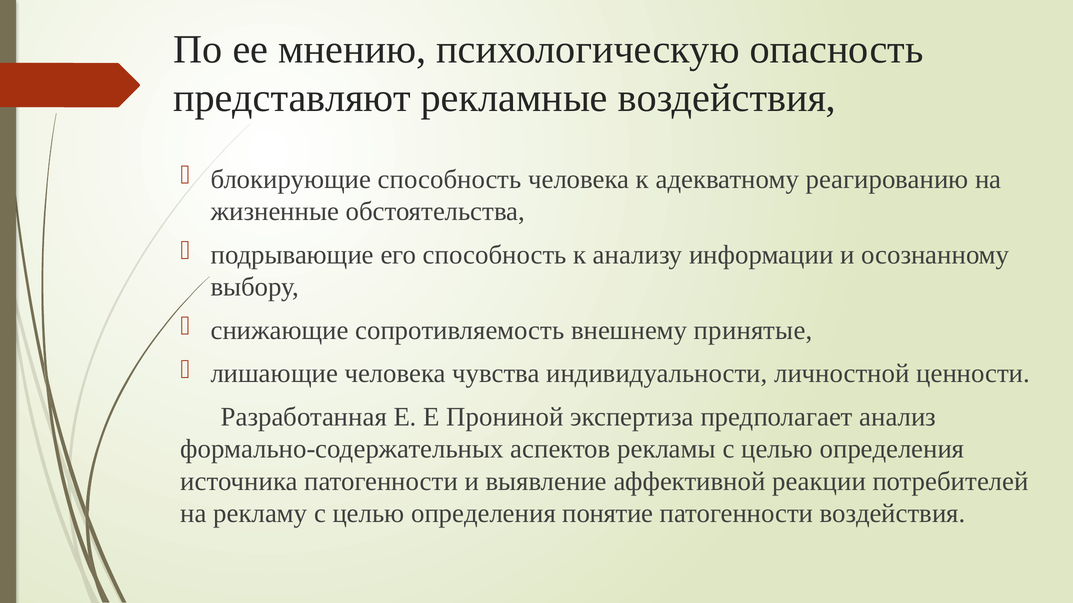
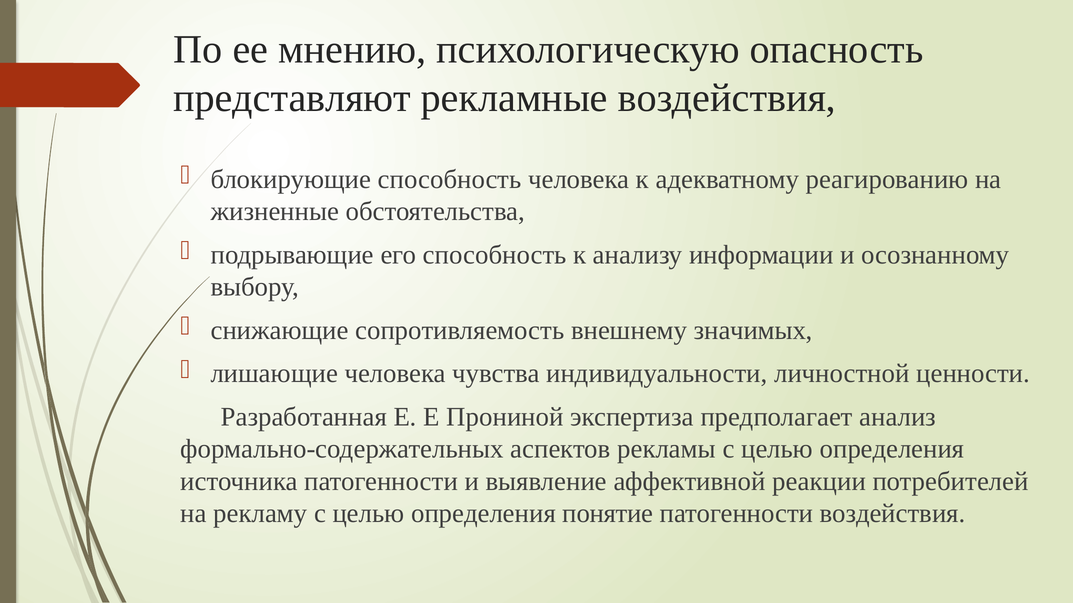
принятые: принятые -> значимых (753, 331)
